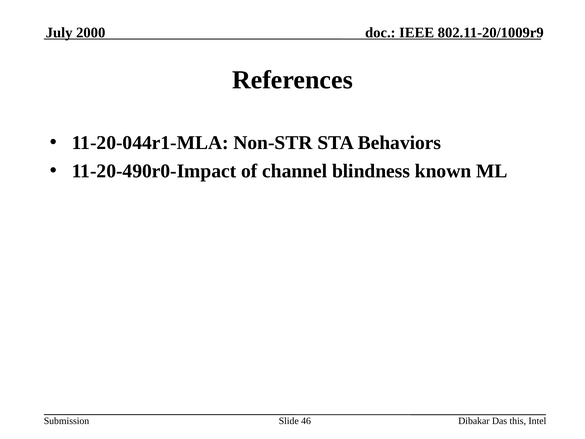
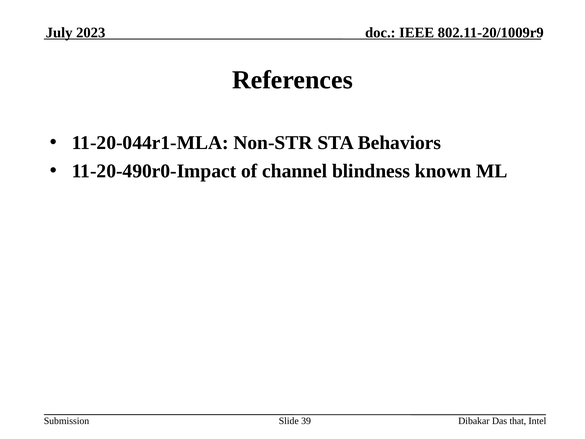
2000: 2000 -> 2023 (91, 33)
46: 46 -> 39 (306, 421)
this: this -> that (518, 421)
